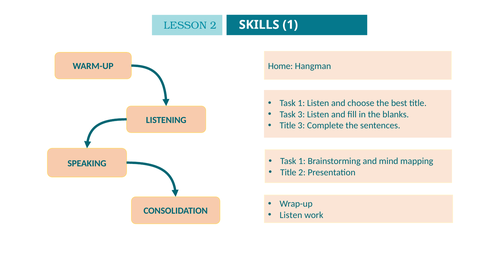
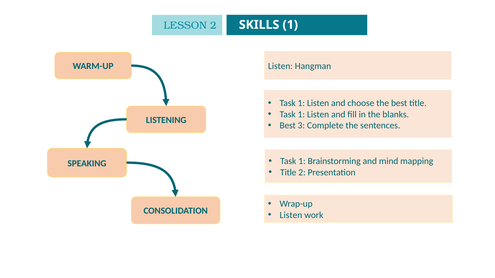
Home: Home -> Listen (280, 66)
3: 3 -> 1 (301, 115)
Title: Title -> Best (288, 126)
